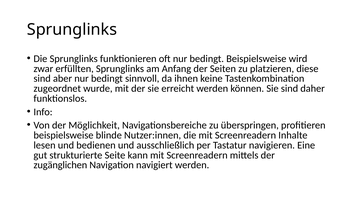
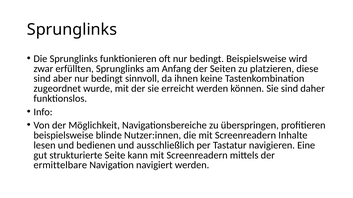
zugänglichen: zugänglichen -> ermittelbare (60, 166)
